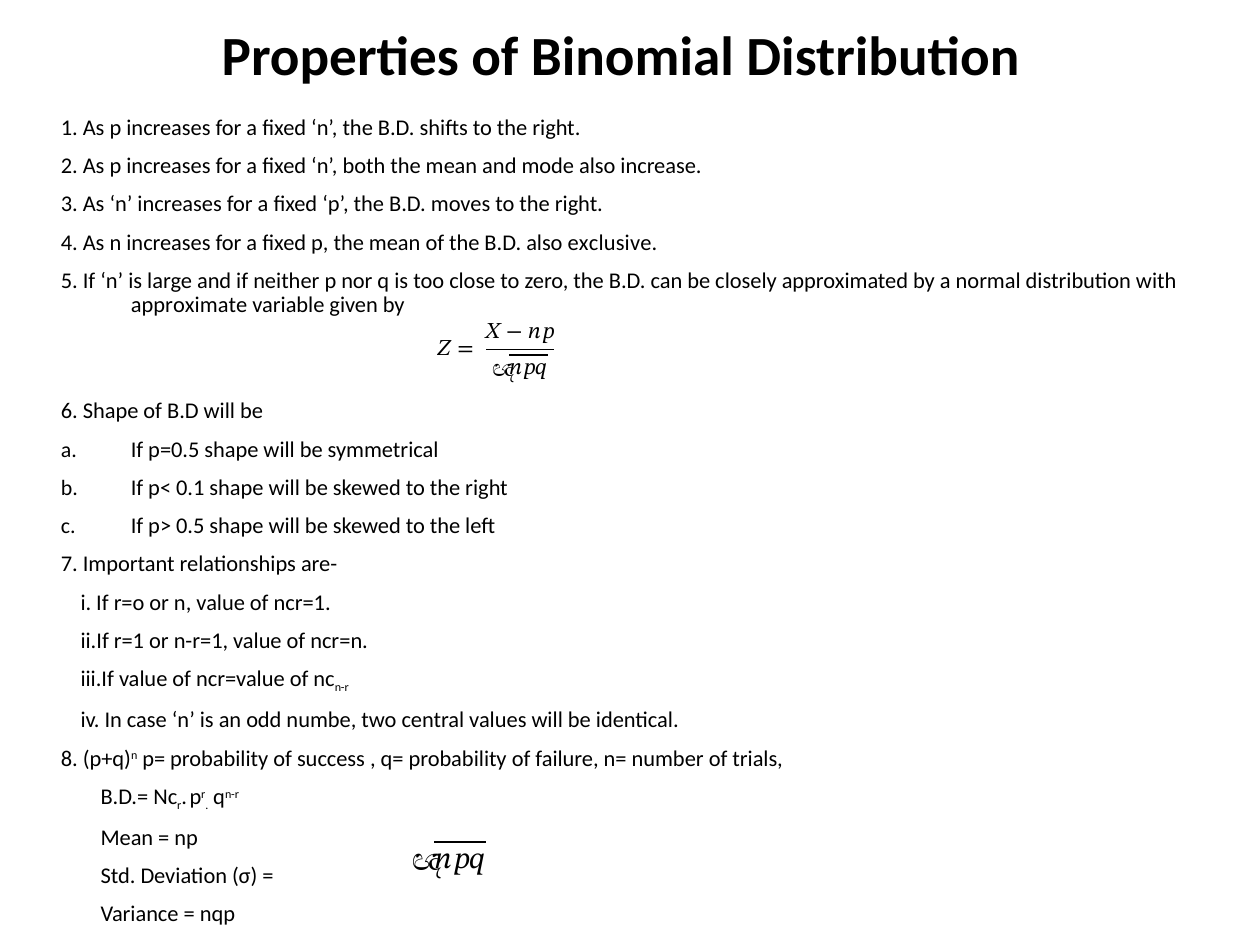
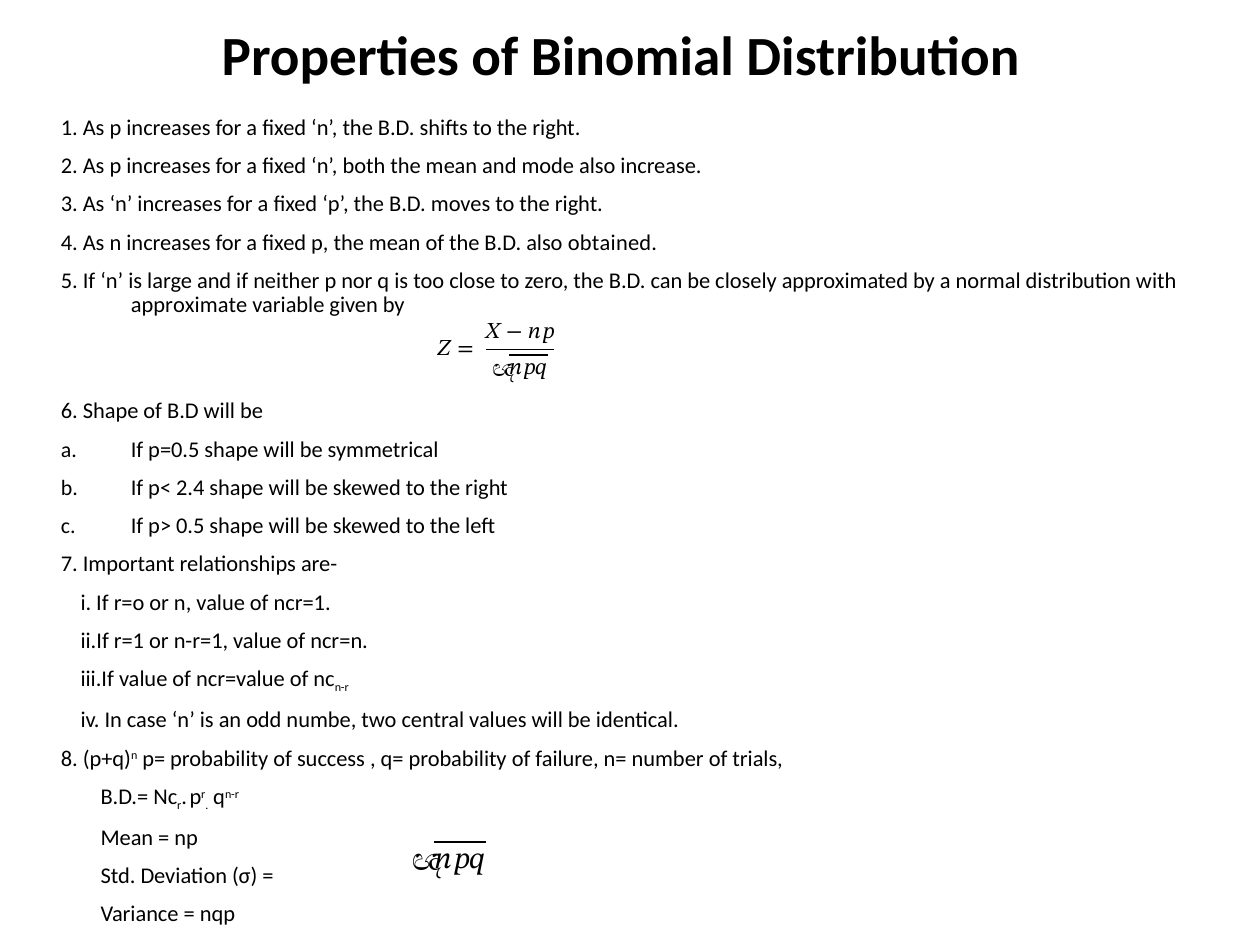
exclusive: exclusive -> obtained (612, 243)
0.1: 0.1 -> 2.4 (190, 488)
